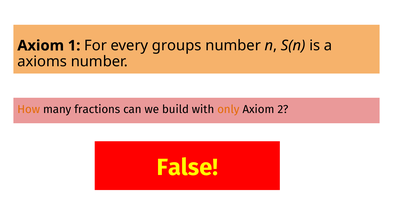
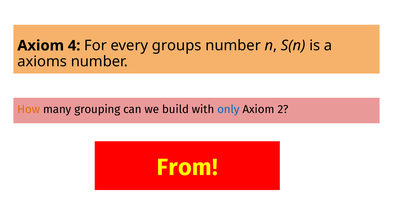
1: 1 -> 4 (74, 46)
fractions: fractions -> grouping (97, 109)
only colour: orange -> blue (228, 109)
False: False -> From (187, 167)
